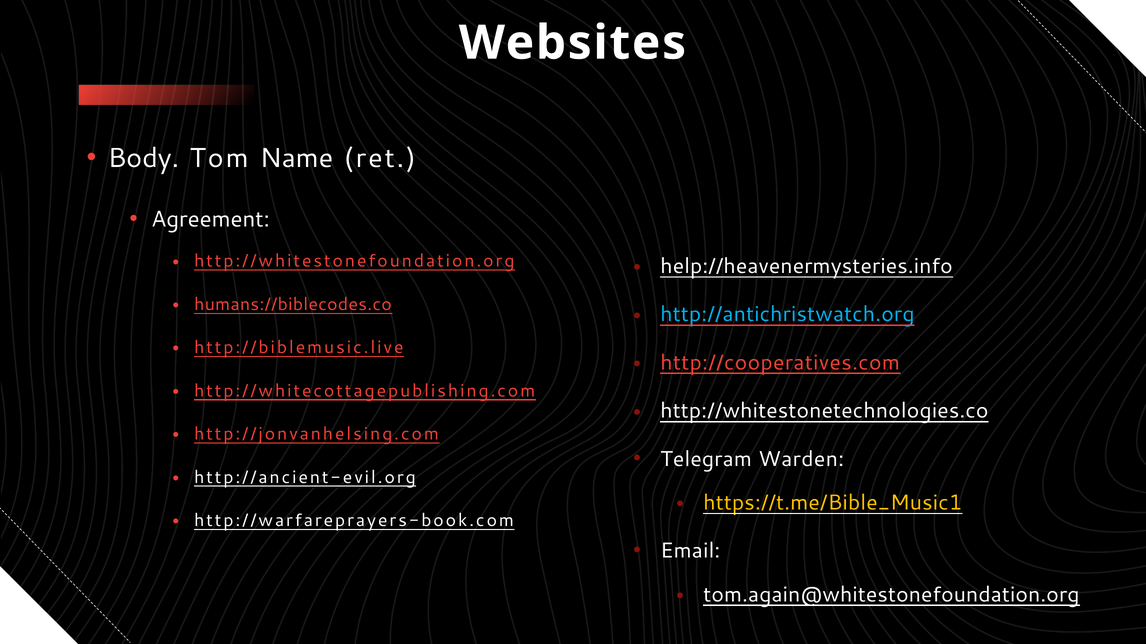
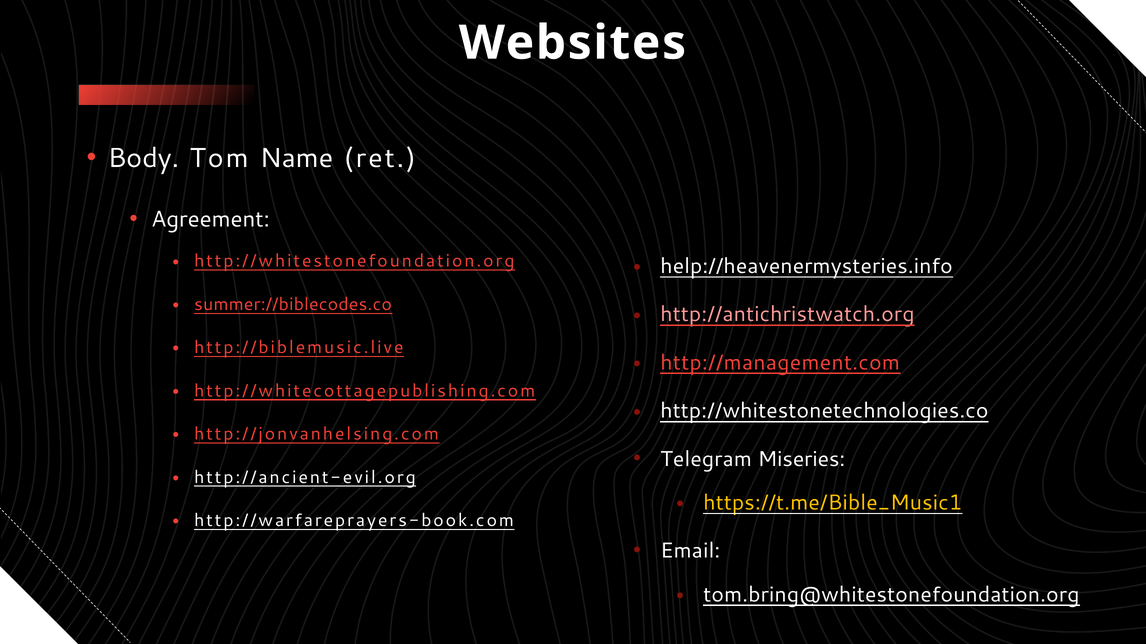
humans://biblecodes.co: humans://biblecodes.co -> summer://biblecodes.co (293, 305)
http://antichristwatch.org colour: light blue -> pink (787, 315)
http://cooperatives.com: http://cooperatives.com -> http://management.com (780, 363)
Warden: Warden -> Miseries (801, 459)
tom.again@whitestonefoundation.org: tom.again@whitestonefoundation.org -> tom.bring@whitestonefoundation.org (891, 595)
